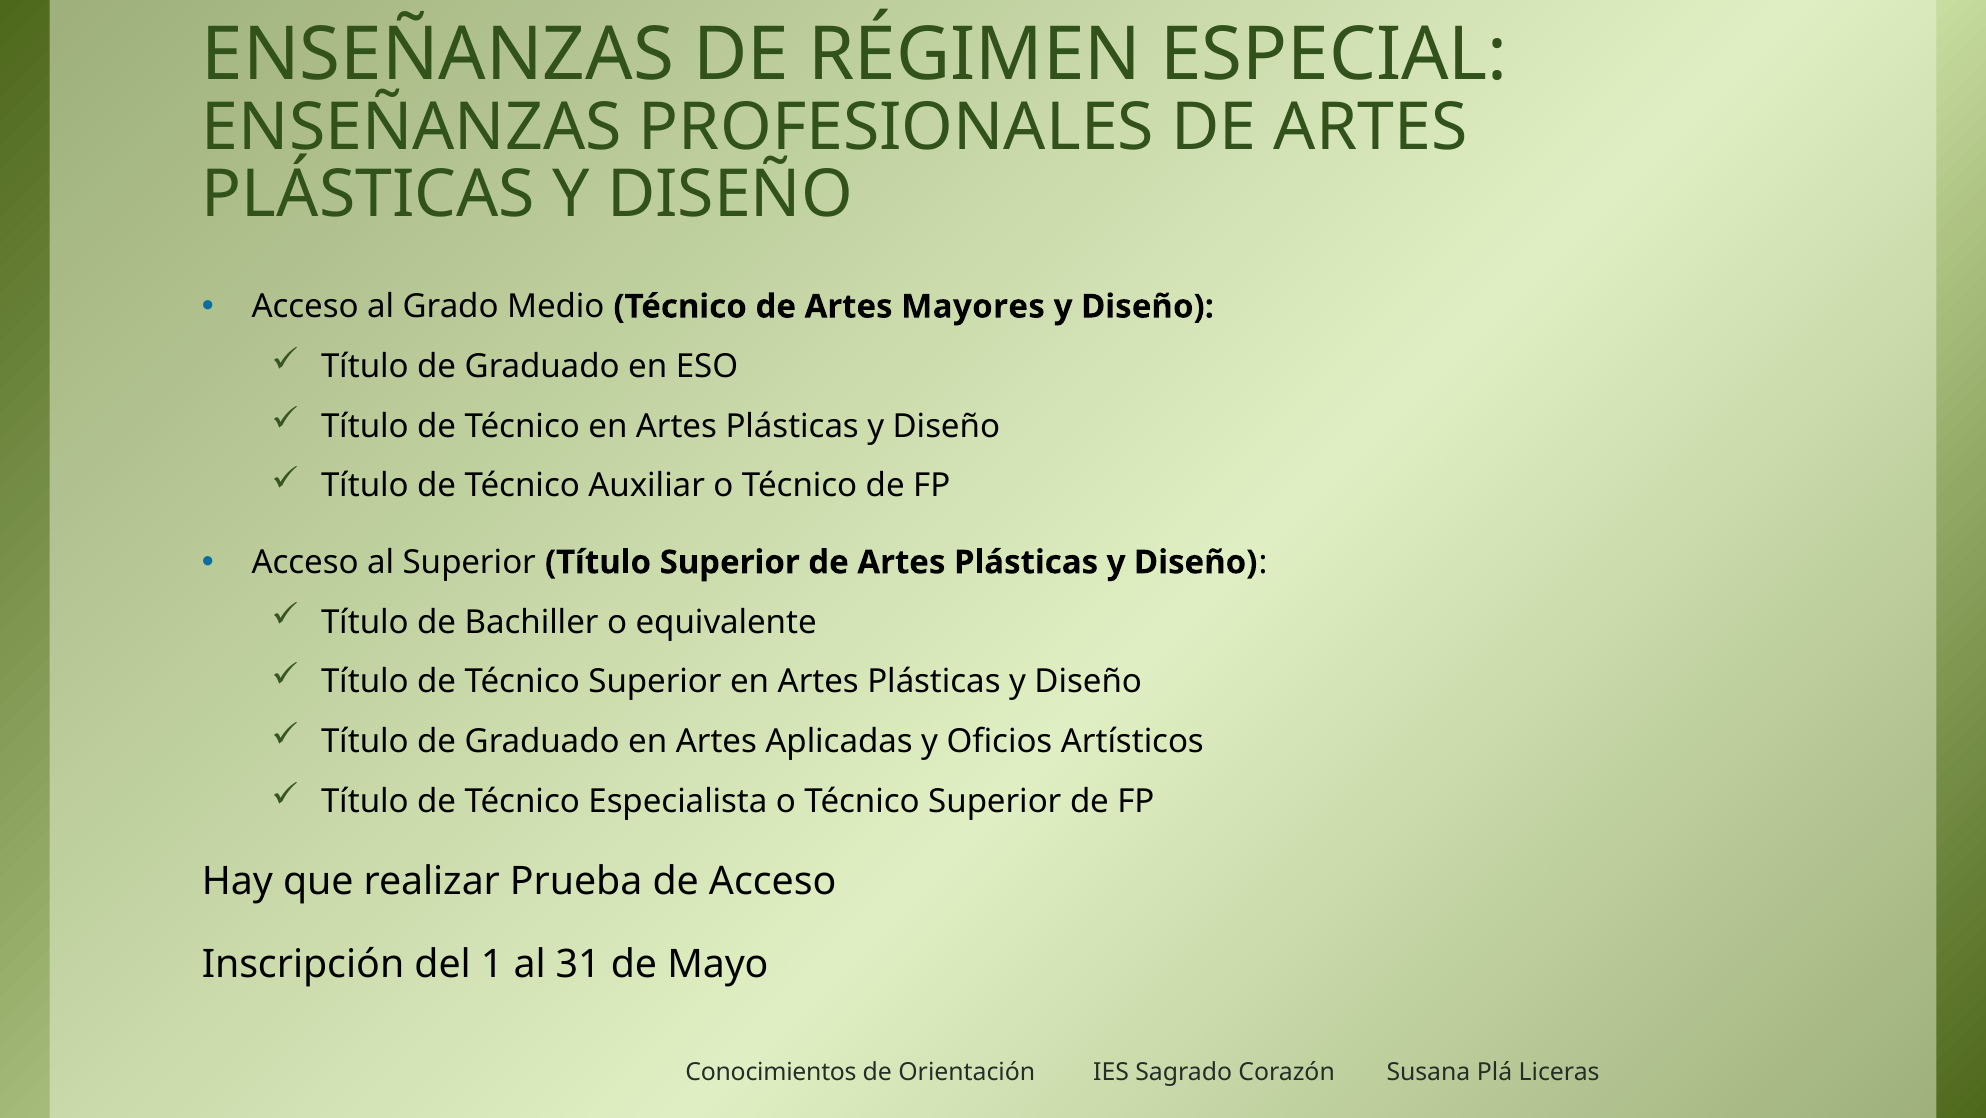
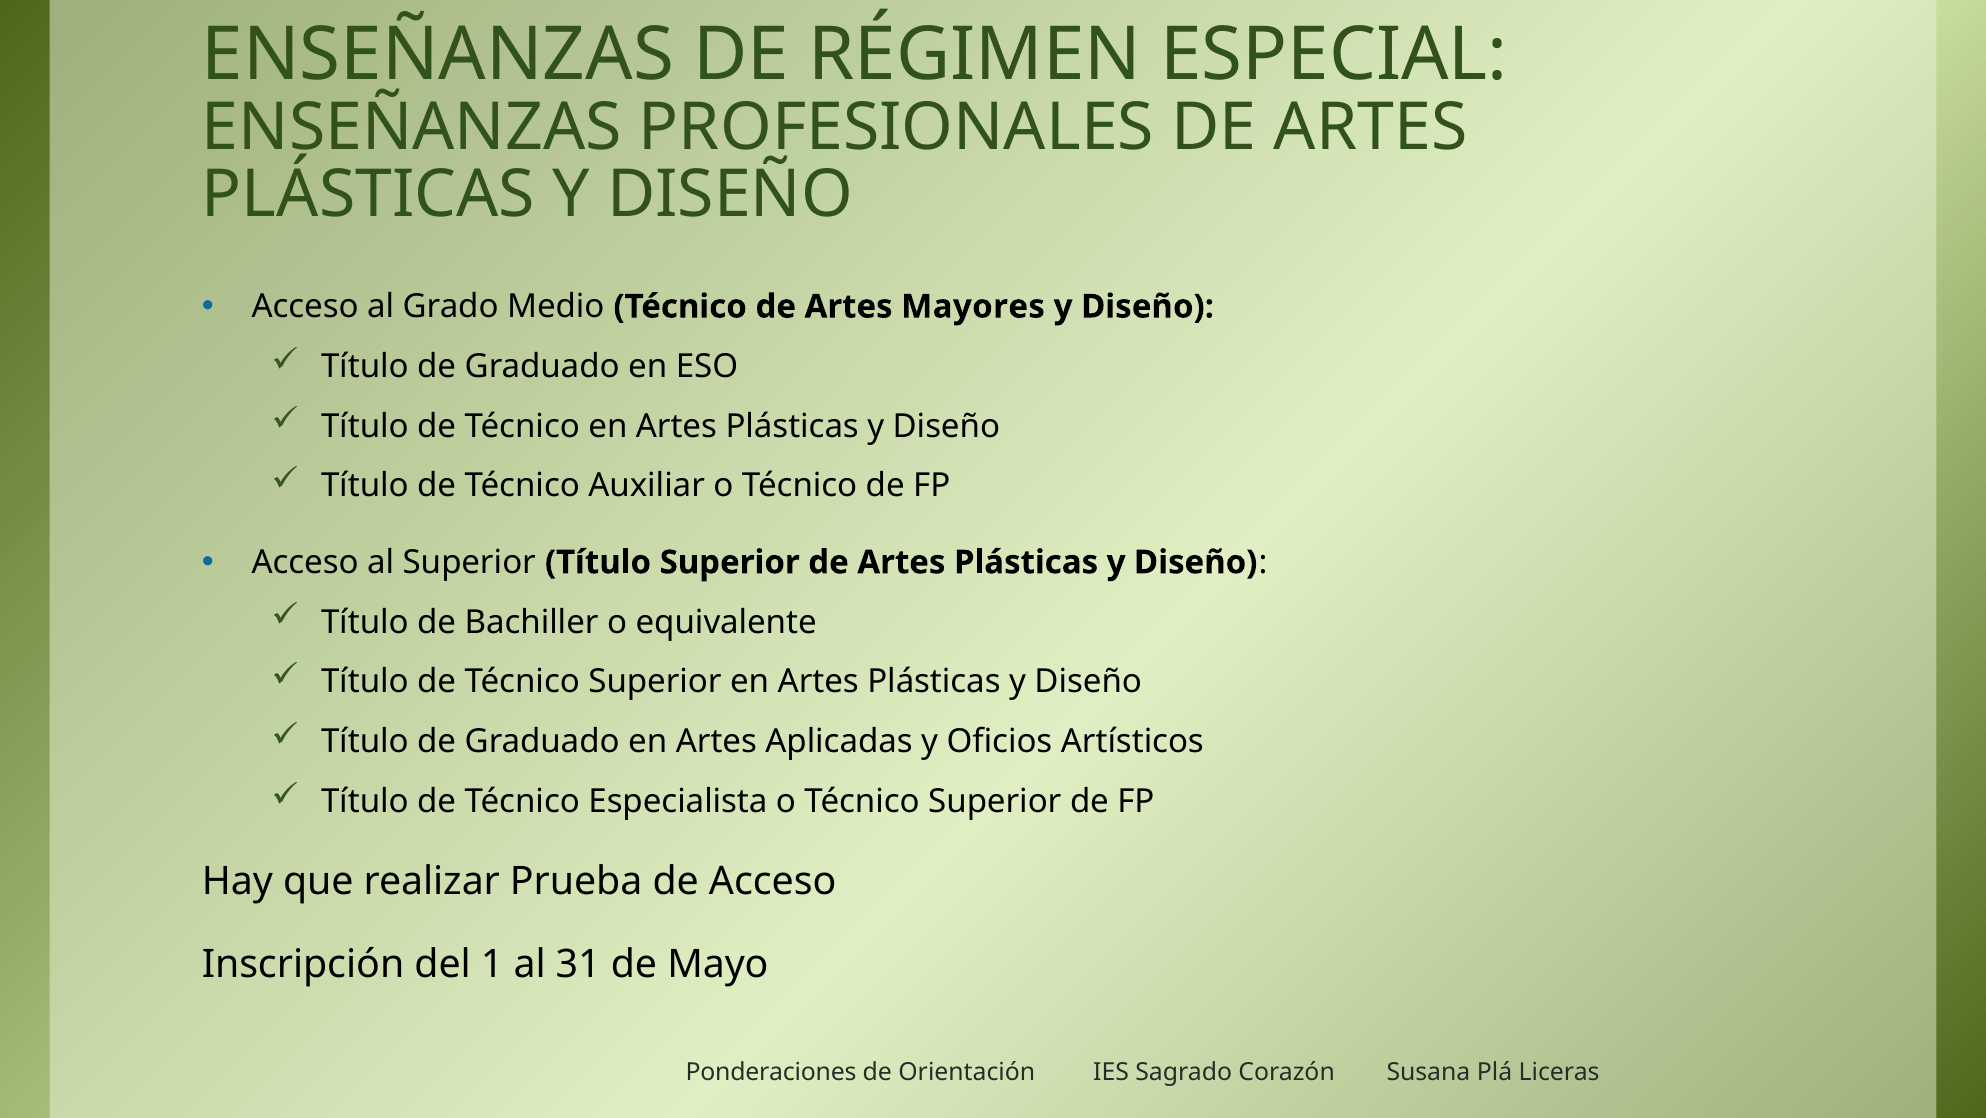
Conocimientos: Conocimientos -> Ponderaciones (771, 1072)
